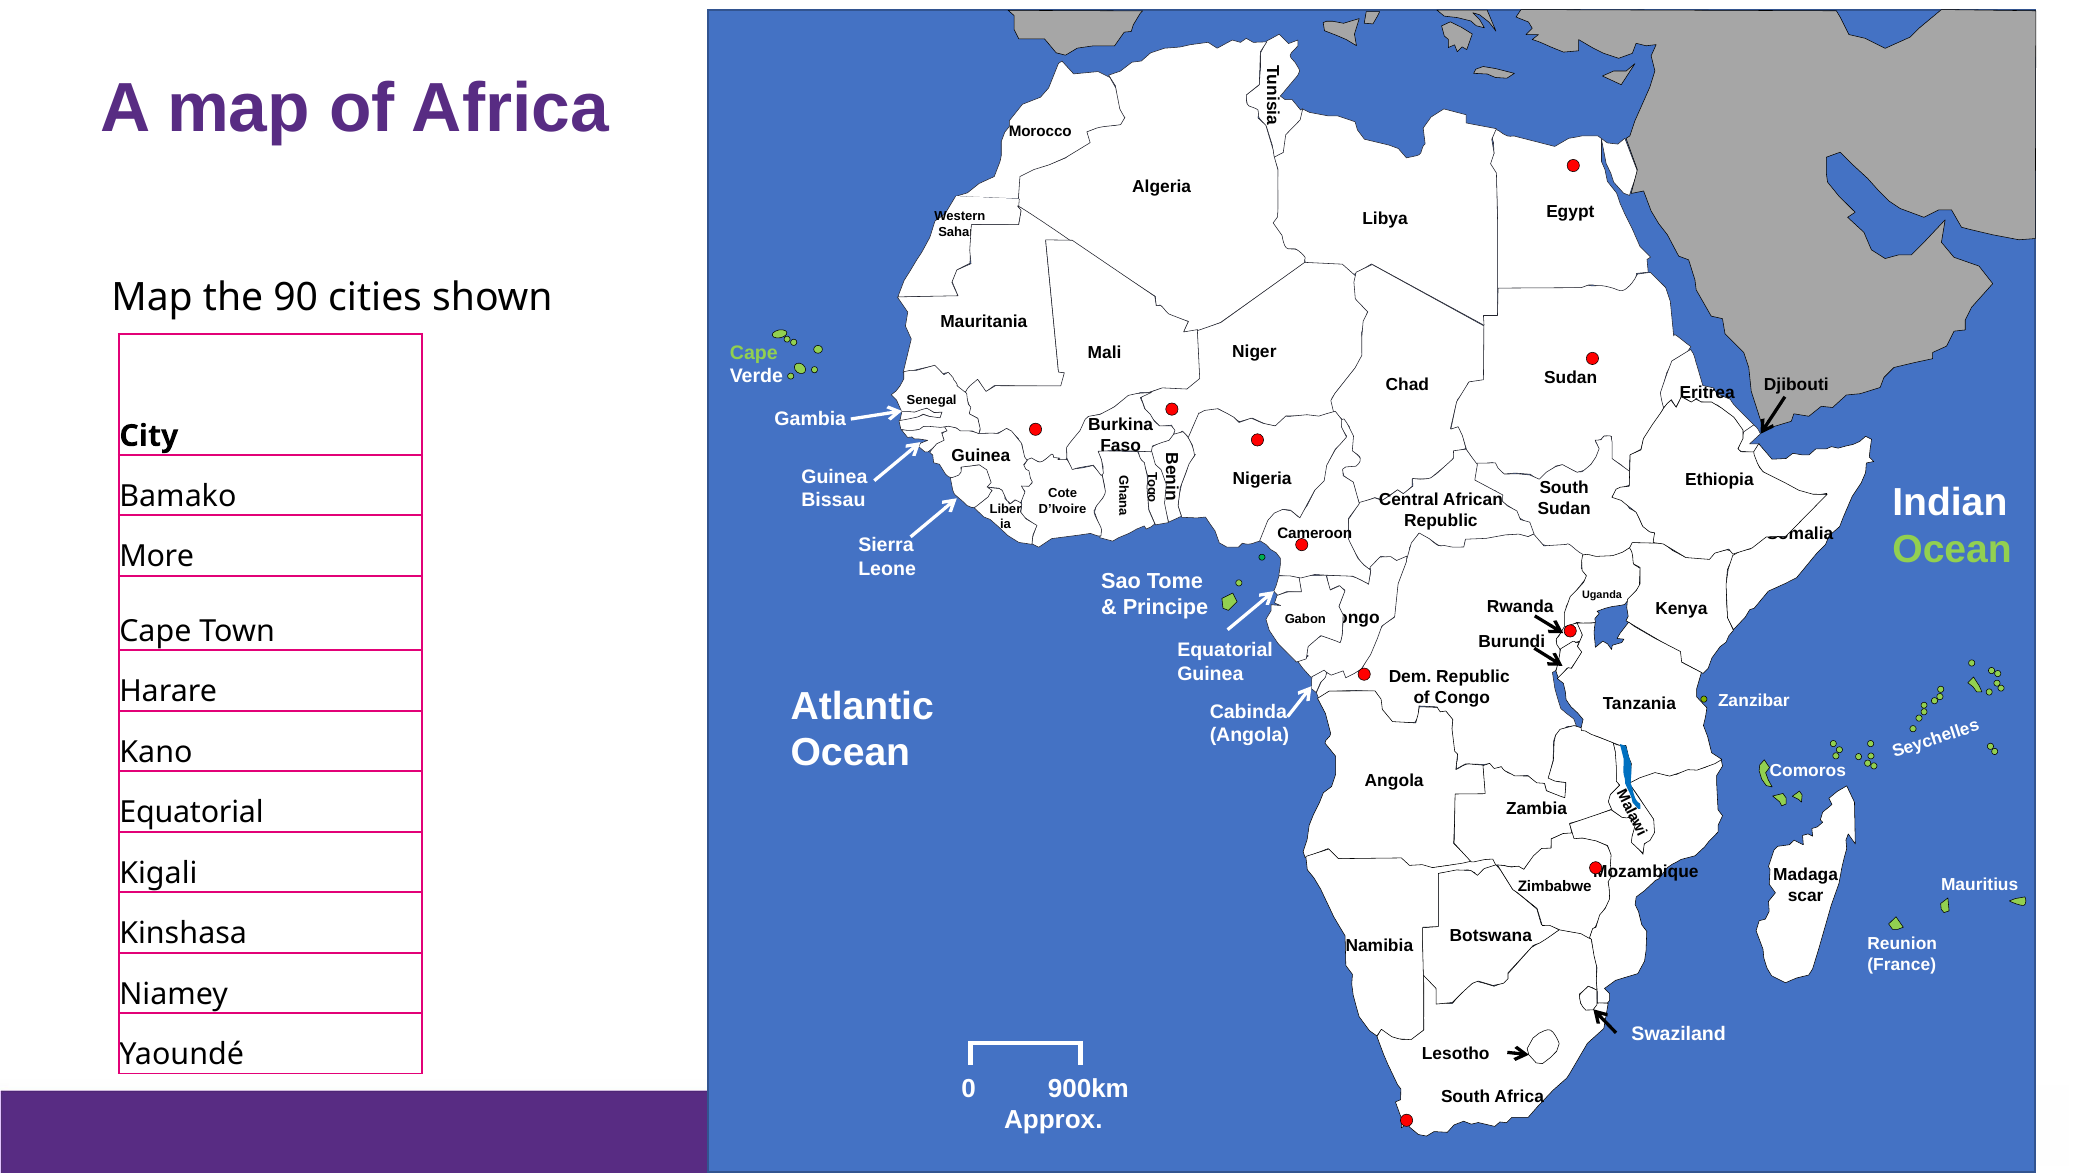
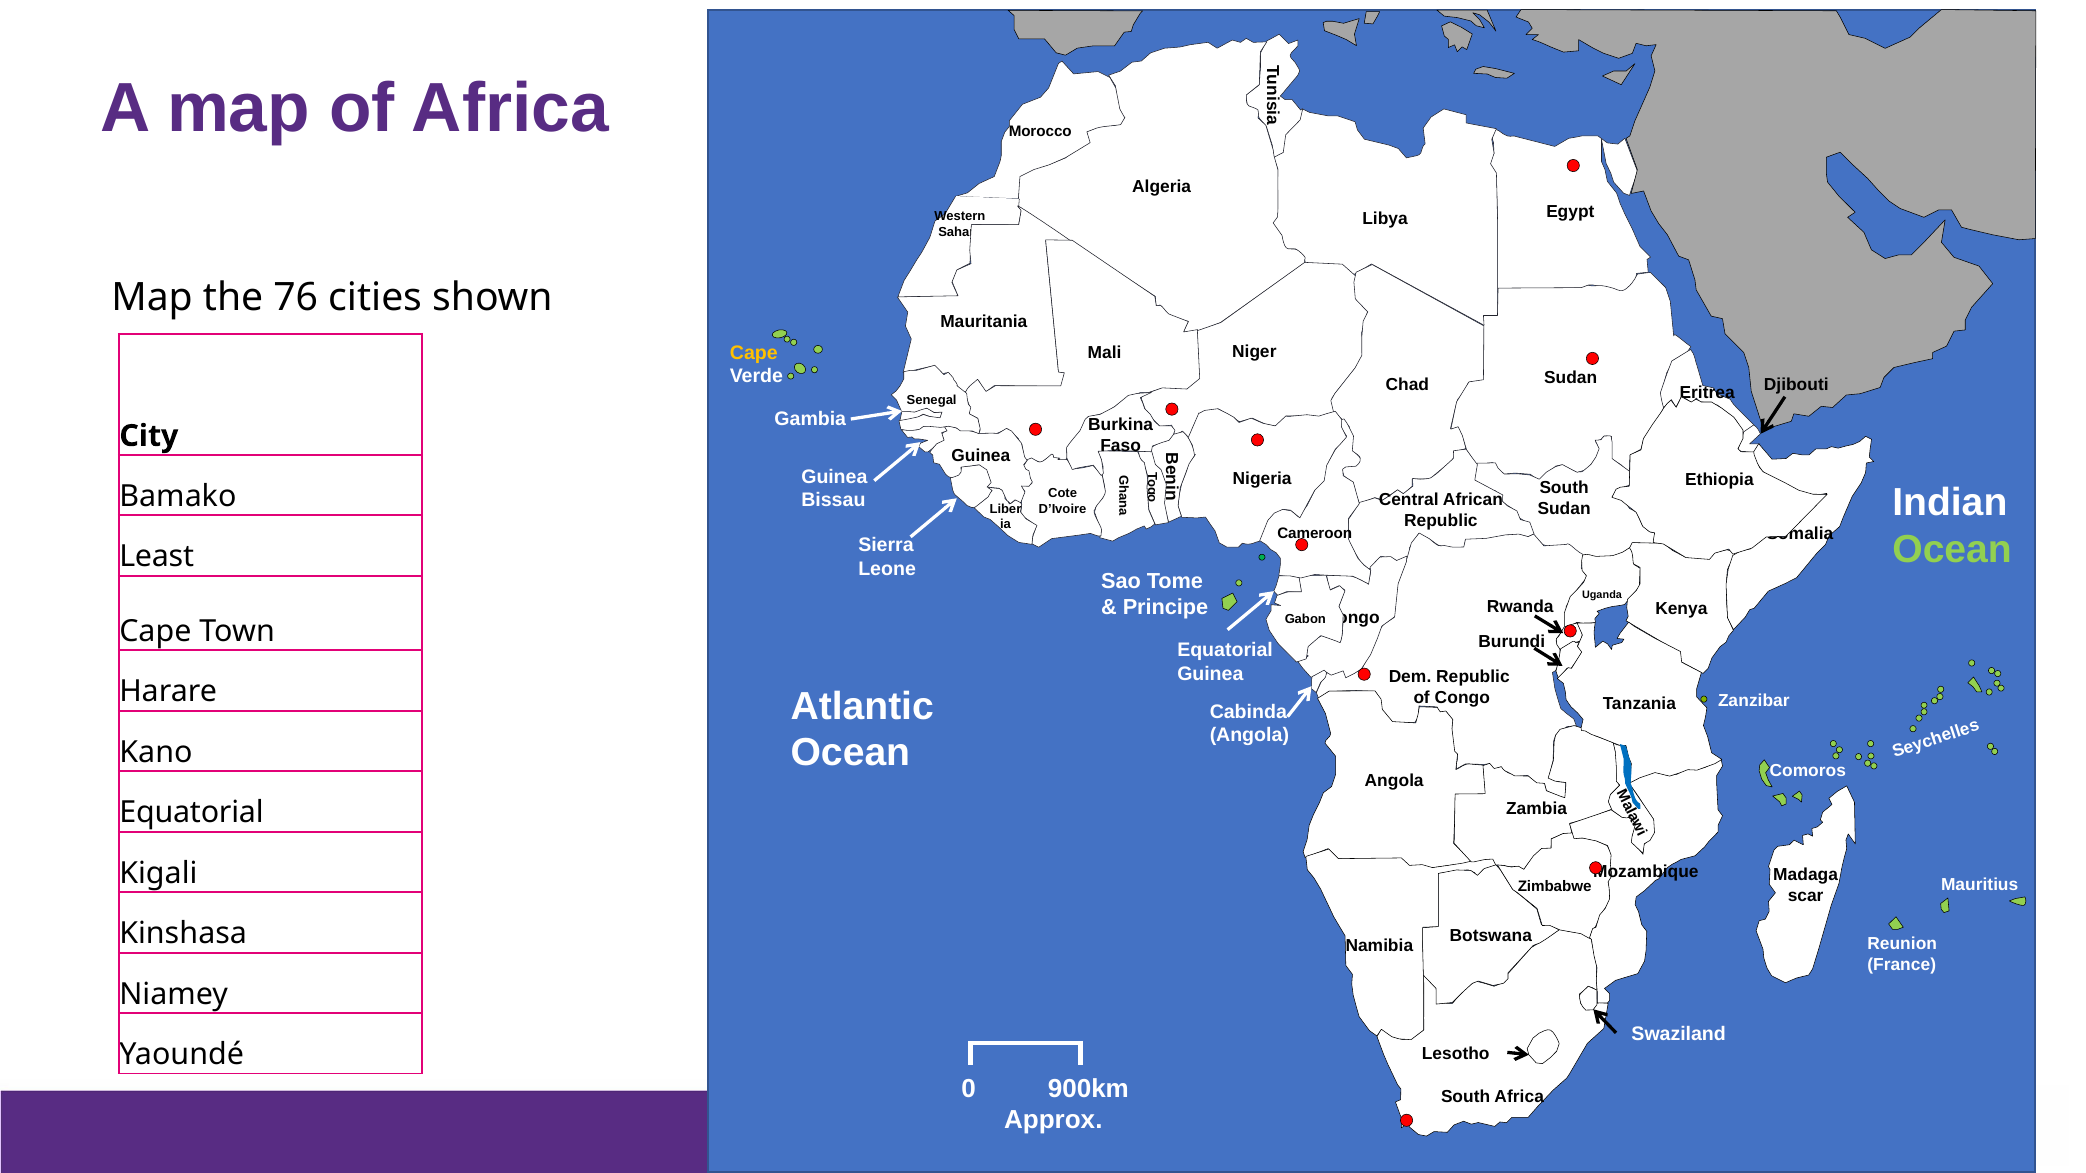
90: 90 -> 76 (296, 298)
Cape colour: light green -> yellow (754, 353)
More: More -> Least (157, 557)
